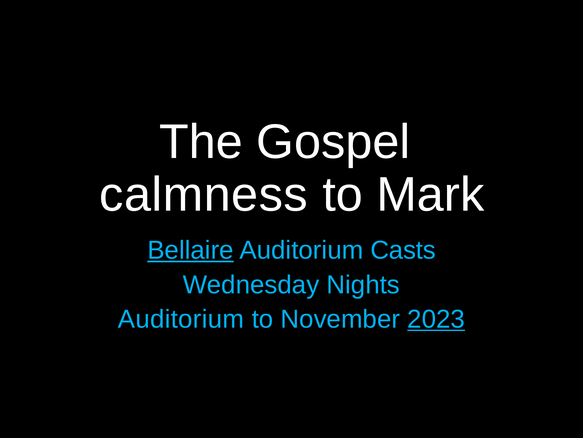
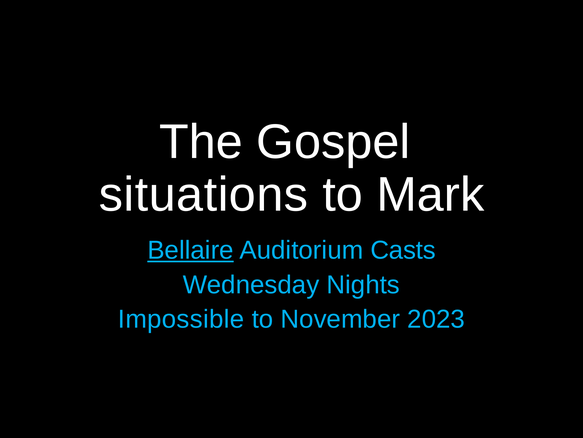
calmness: calmness -> situations (204, 194)
Auditorium: Auditorium -> Impossible (181, 319)
2023 underline: present -> none (436, 319)
